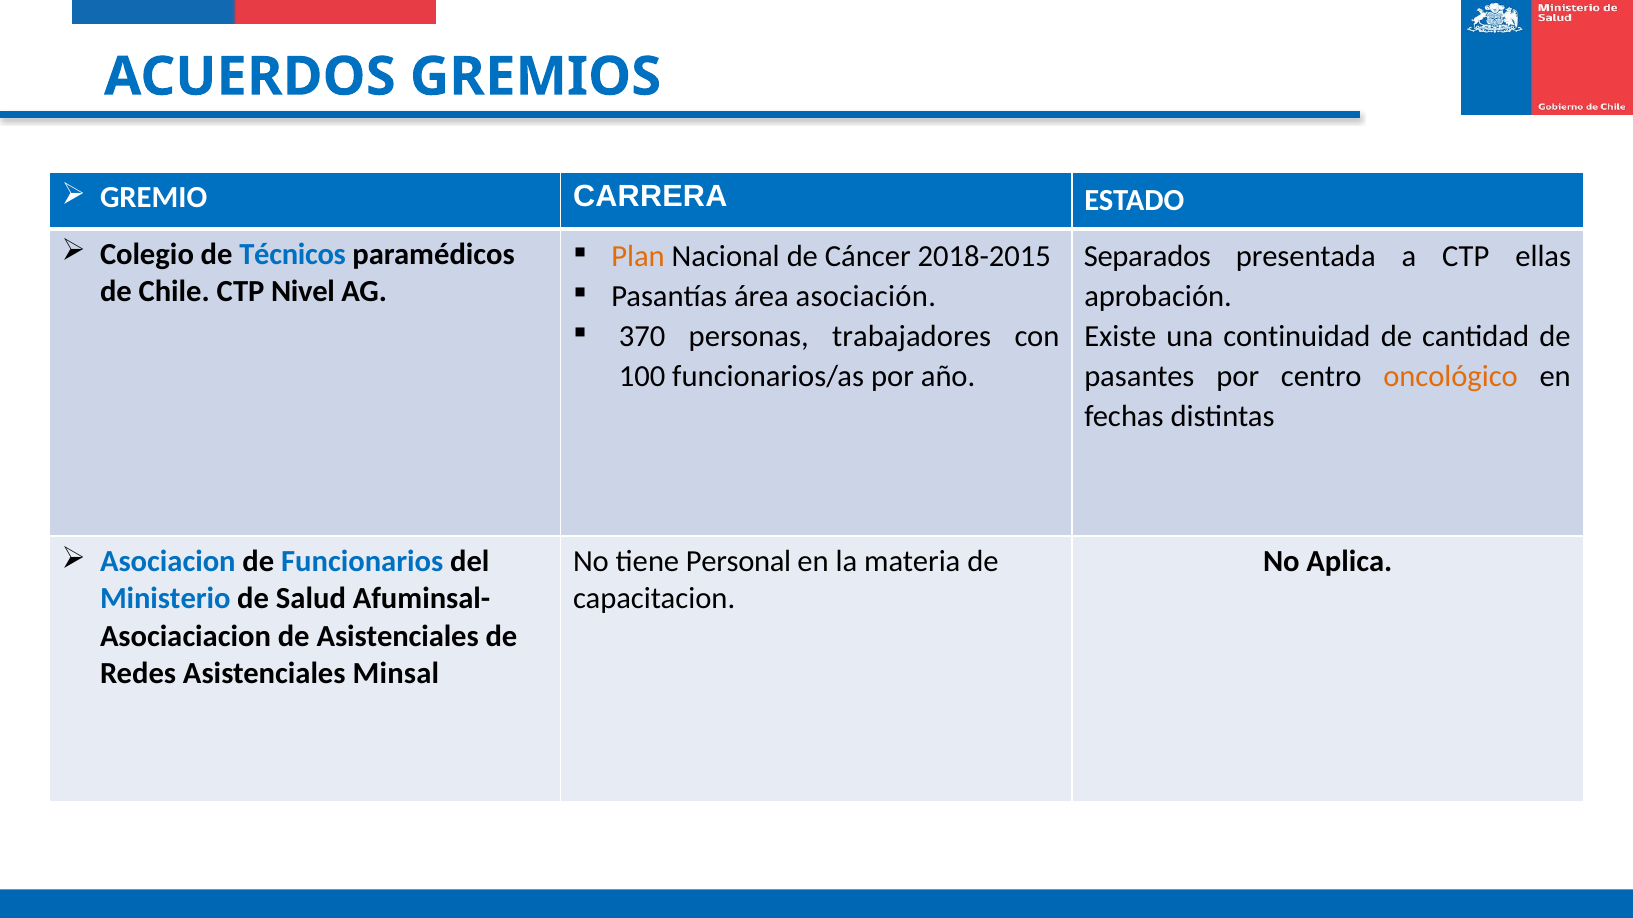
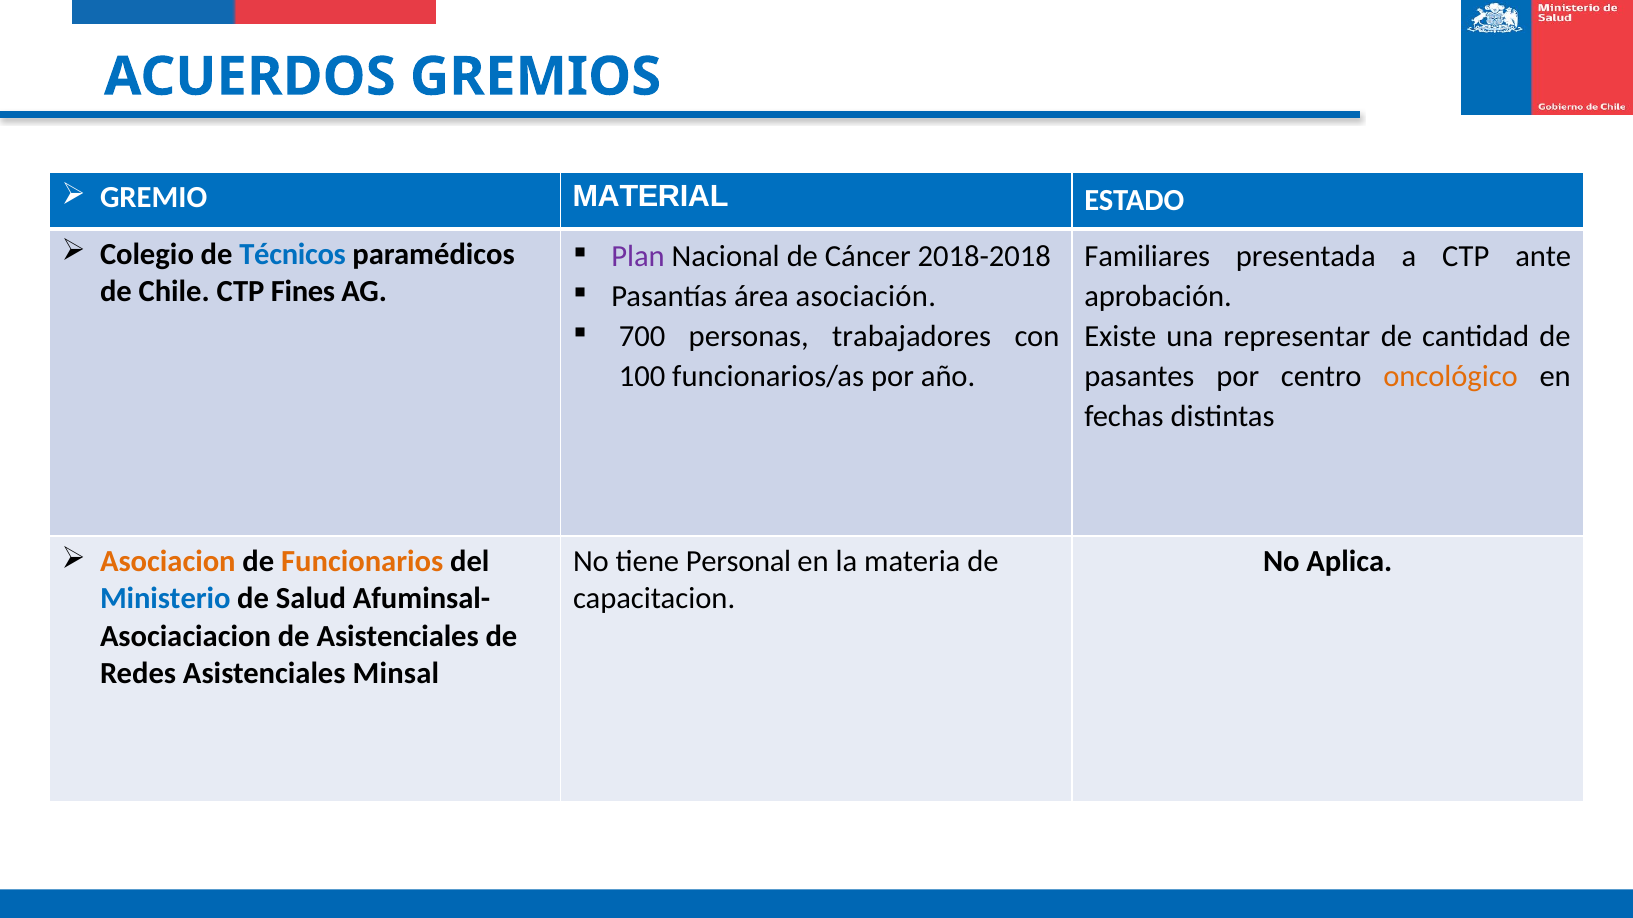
CARRERA: CARRERA -> MATERIAL (650, 196)
Plan colour: orange -> purple (638, 257)
2018-2015: 2018-2015 -> 2018-2018 (984, 257)
Separados: Separados -> Familiares (1147, 257)
ellas: ellas -> ante (1543, 257)
Nivel: Nivel -> Fines (303, 291)
370: 370 -> 700 (642, 337)
continuidad: continuidad -> representar (1297, 337)
Asociacion colour: blue -> orange (168, 562)
Funcionarios colour: blue -> orange (362, 562)
